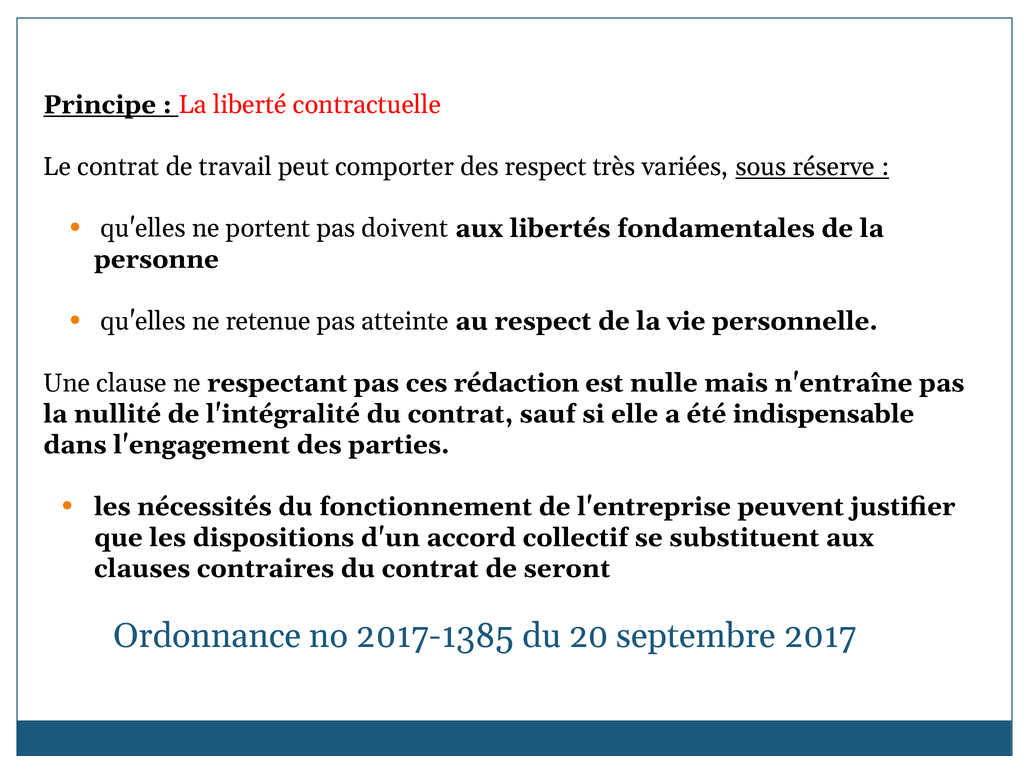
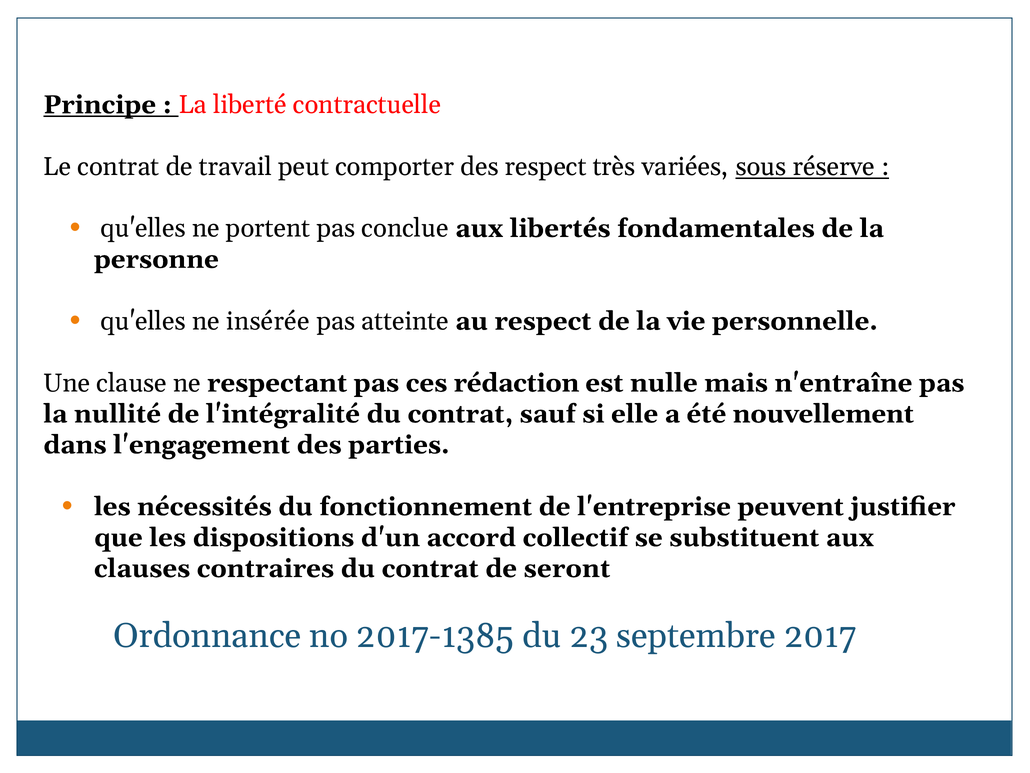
doivent: doivent -> conclue (405, 228)
retenue: retenue -> insérée (268, 321)
indispensable: indispensable -> nouvellement (823, 414)
20: 20 -> 23 (589, 636)
